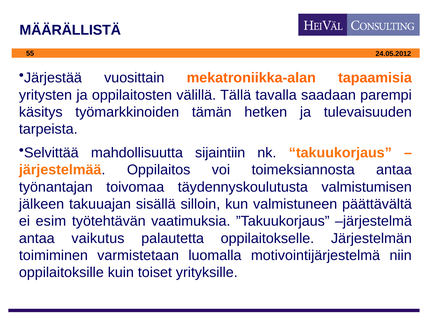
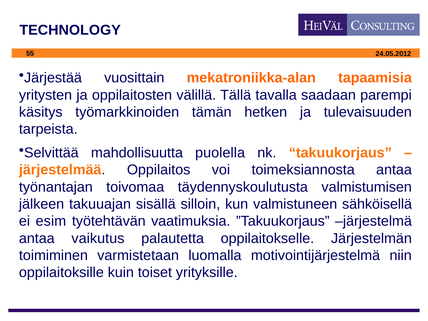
MÄÄRÄLLISTÄ: MÄÄRÄLLISTÄ -> TECHNOLOGY (70, 30)
sijaintiin: sijaintiin -> puolella (220, 153)
päättävältä: päättävältä -> sähköisellä (377, 204)
